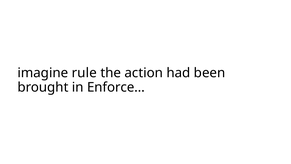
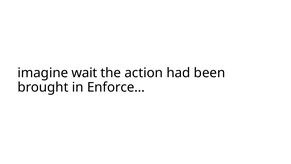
rule: rule -> wait (84, 73)
